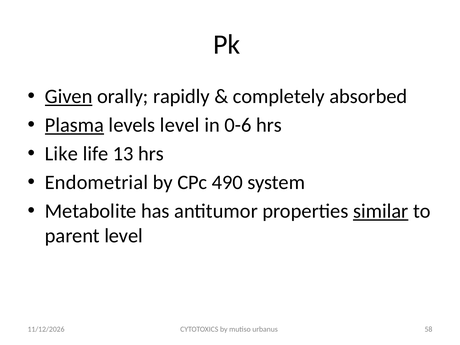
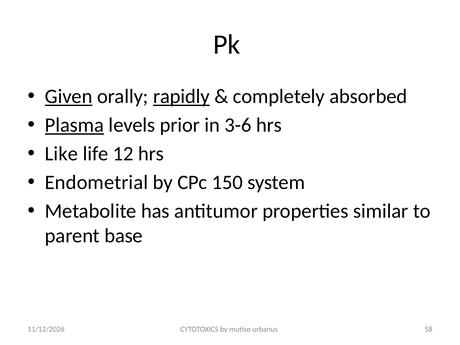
rapidly underline: none -> present (181, 97)
levels level: level -> prior (180, 125)
0-6: 0-6 -> 3-6 (238, 125)
13: 13 -> 12 (123, 154)
490: 490 -> 150 (227, 182)
similar underline: present -> none (381, 211)
parent level: level -> base (124, 236)
